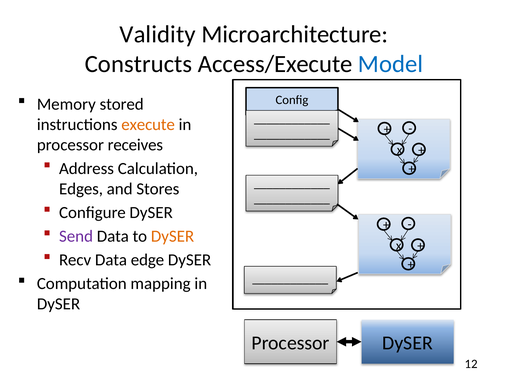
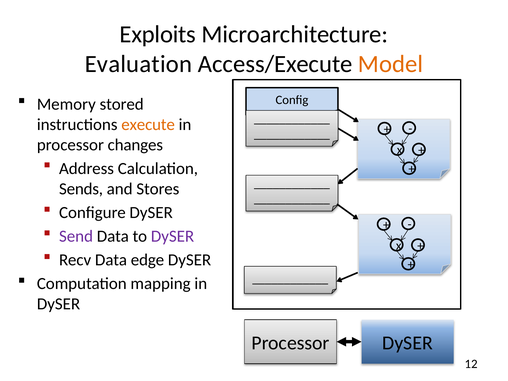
Validity: Validity -> Exploits (158, 34)
Constructs: Constructs -> Evaluation (138, 64)
Model colour: blue -> orange (390, 64)
receives: receives -> changes (135, 145)
Edges: Edges -> Sends (81, 189)
DySER colour: orange -> purple (173, 236)
